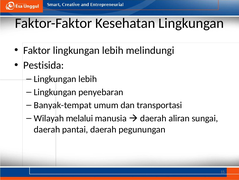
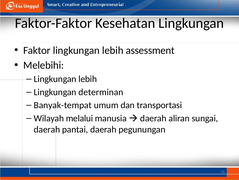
melindungi: melindungi -> assessment (150, 50)
Pestisida: Pestisida -> Melebihi (44, 65)
penyebaran: penyebaran -> determinan (101, 92)
